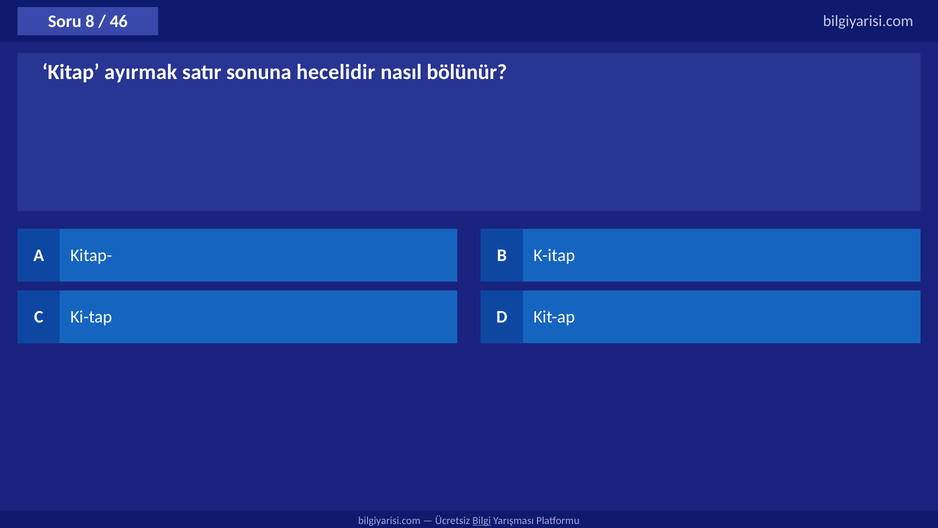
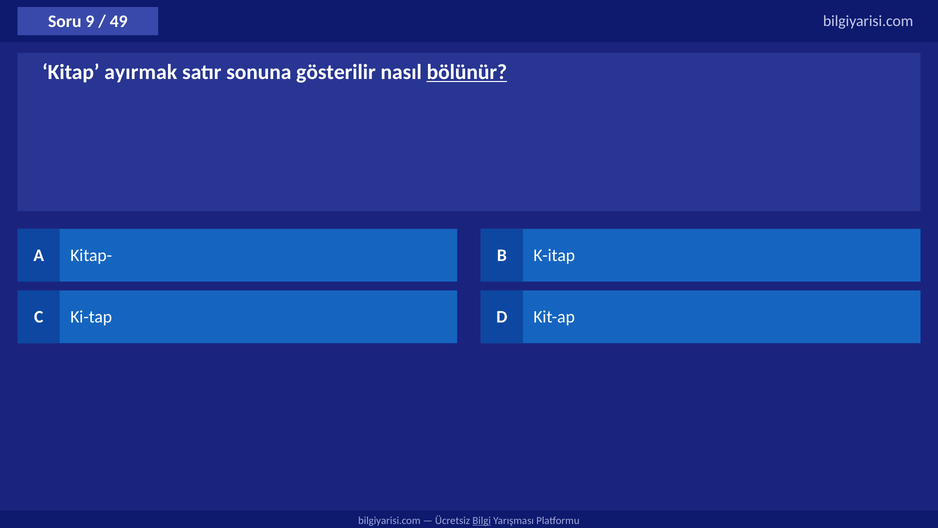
8: 8 -> 9 (90, 21)
46: 46 -> 49 (119, 21)
hecelidir: hecelidir -> gösterilir (336, 72)
bölünür underline: none -> present (467, 72)
